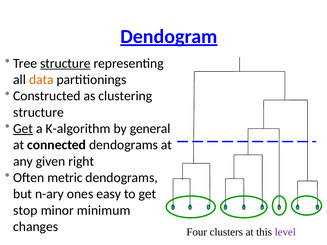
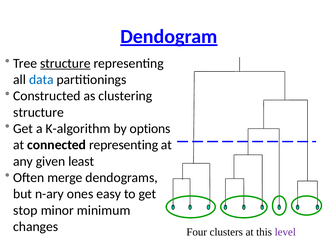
data colour: orange -> blue (41, 80)
Get underline: present -> none (23, 129)
general: general -> options (150, 129)
connected dendograms: dendograms -> representing (124, 145)
right: right -> least (81, 161)
metric: metric -> merge (65, 178)
